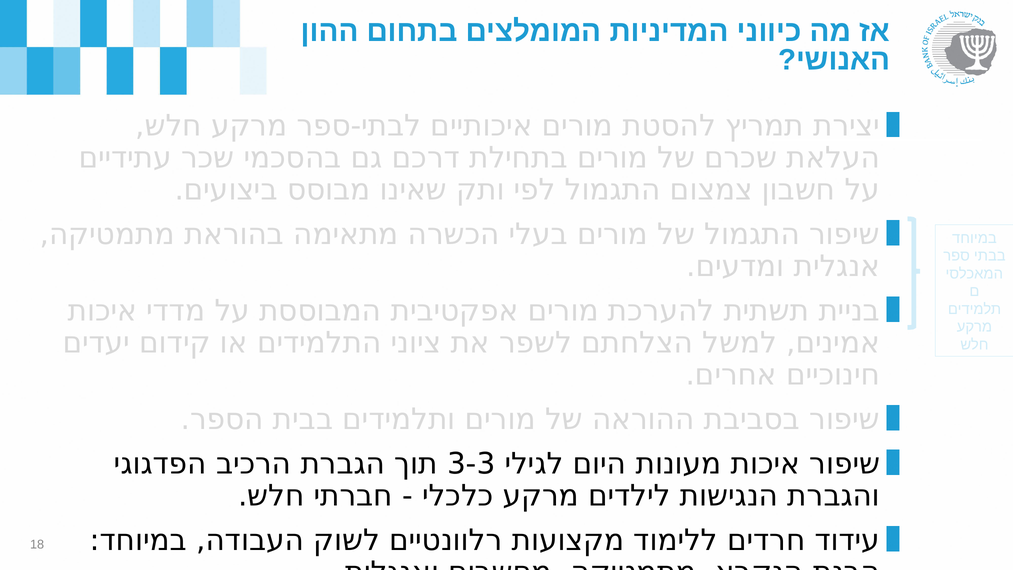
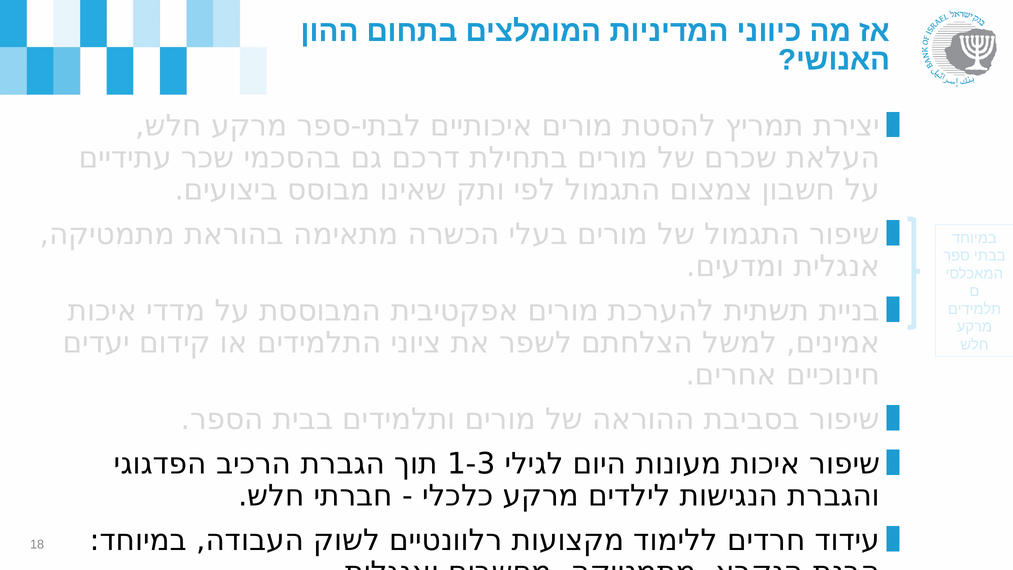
3-3: 3-3 -> 1-3 (471, 464)
